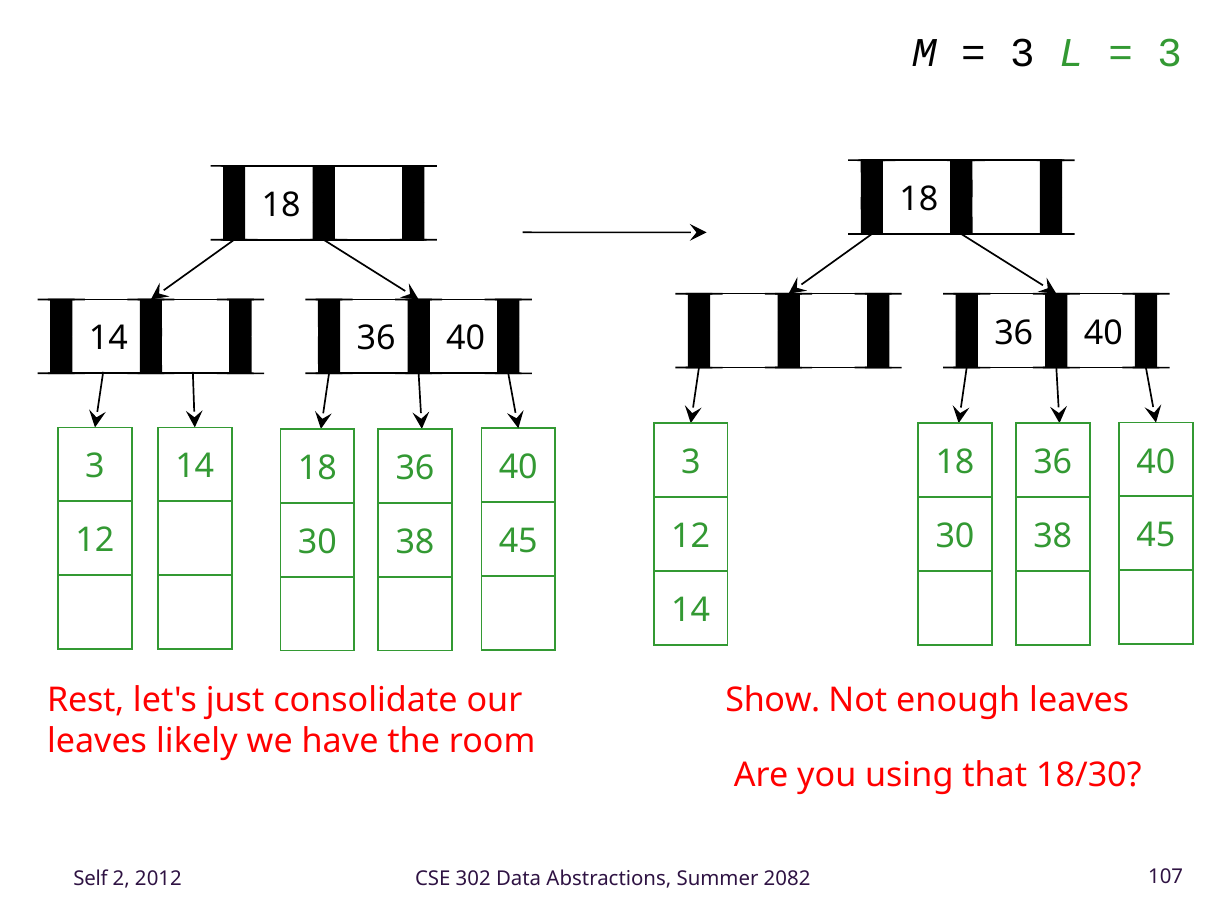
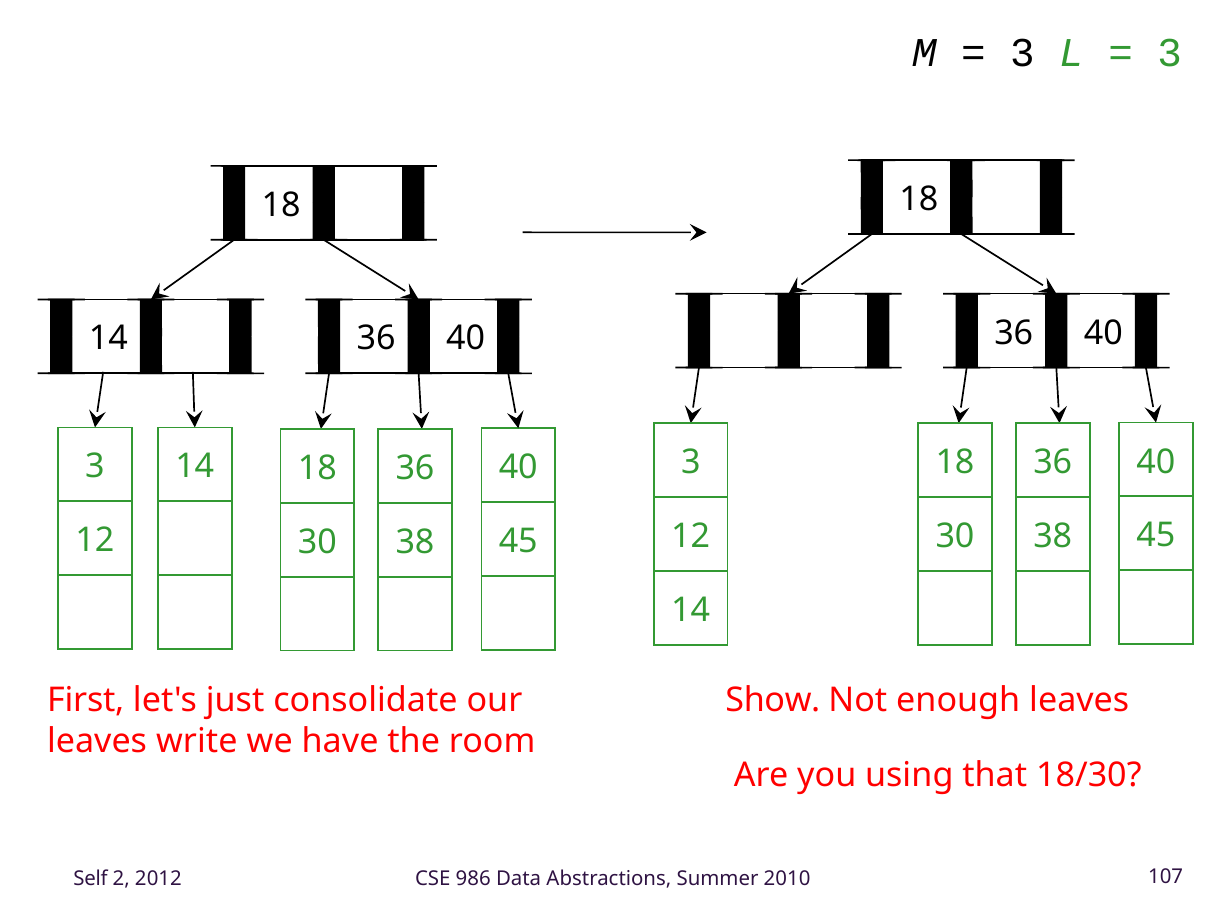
Rest: Rest -> First (86, 700)
likely: likely -> write (197, 740)
302: 302 -> 986 (473, 878)
2082: 2082 -> 2010 (787, 878)
